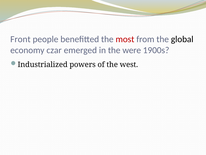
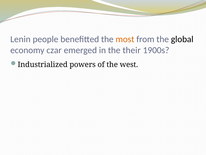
Front: Front -> Lenin (20, 39)
most colour: red -> orange (125, 39)
were: were -> their (132, 50)
